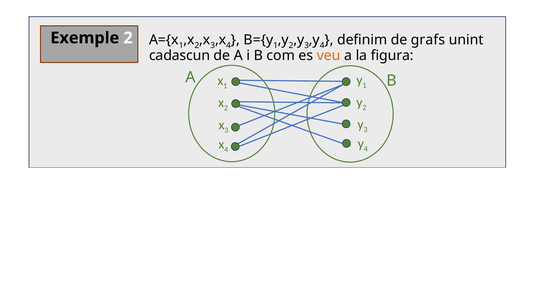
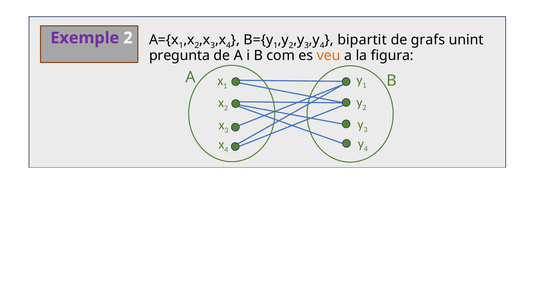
Exemple colour: black -> purple (85, 38)
definim: definim -> bipartit (362, 40)
cadascun: cadascun -> pregunta (180, 55)
